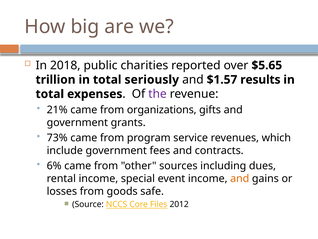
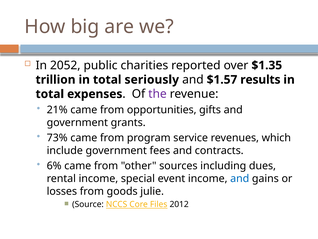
2018: 2018 -> 2052 (65, 65)
$5.65: $5.65 -> $1.35 (267, 65)
organizations: organizations -> opportunities (162, 110)
and colour: orange -> blue (240, 178)
safe: safe -> julie (152, 191)
